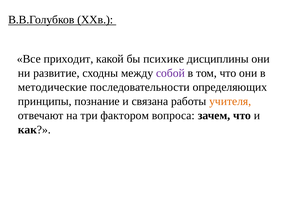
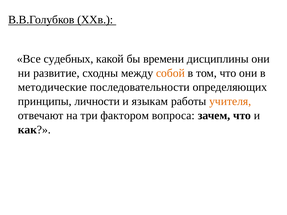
приходит: приходит -> судебных (69, 59)
психике: психике -> времени (164, 59)
собой colour: purple -> orange (170, 73)
познание: познание -> личности (97, 101)
связана: связана -> языкам (150, 101)
